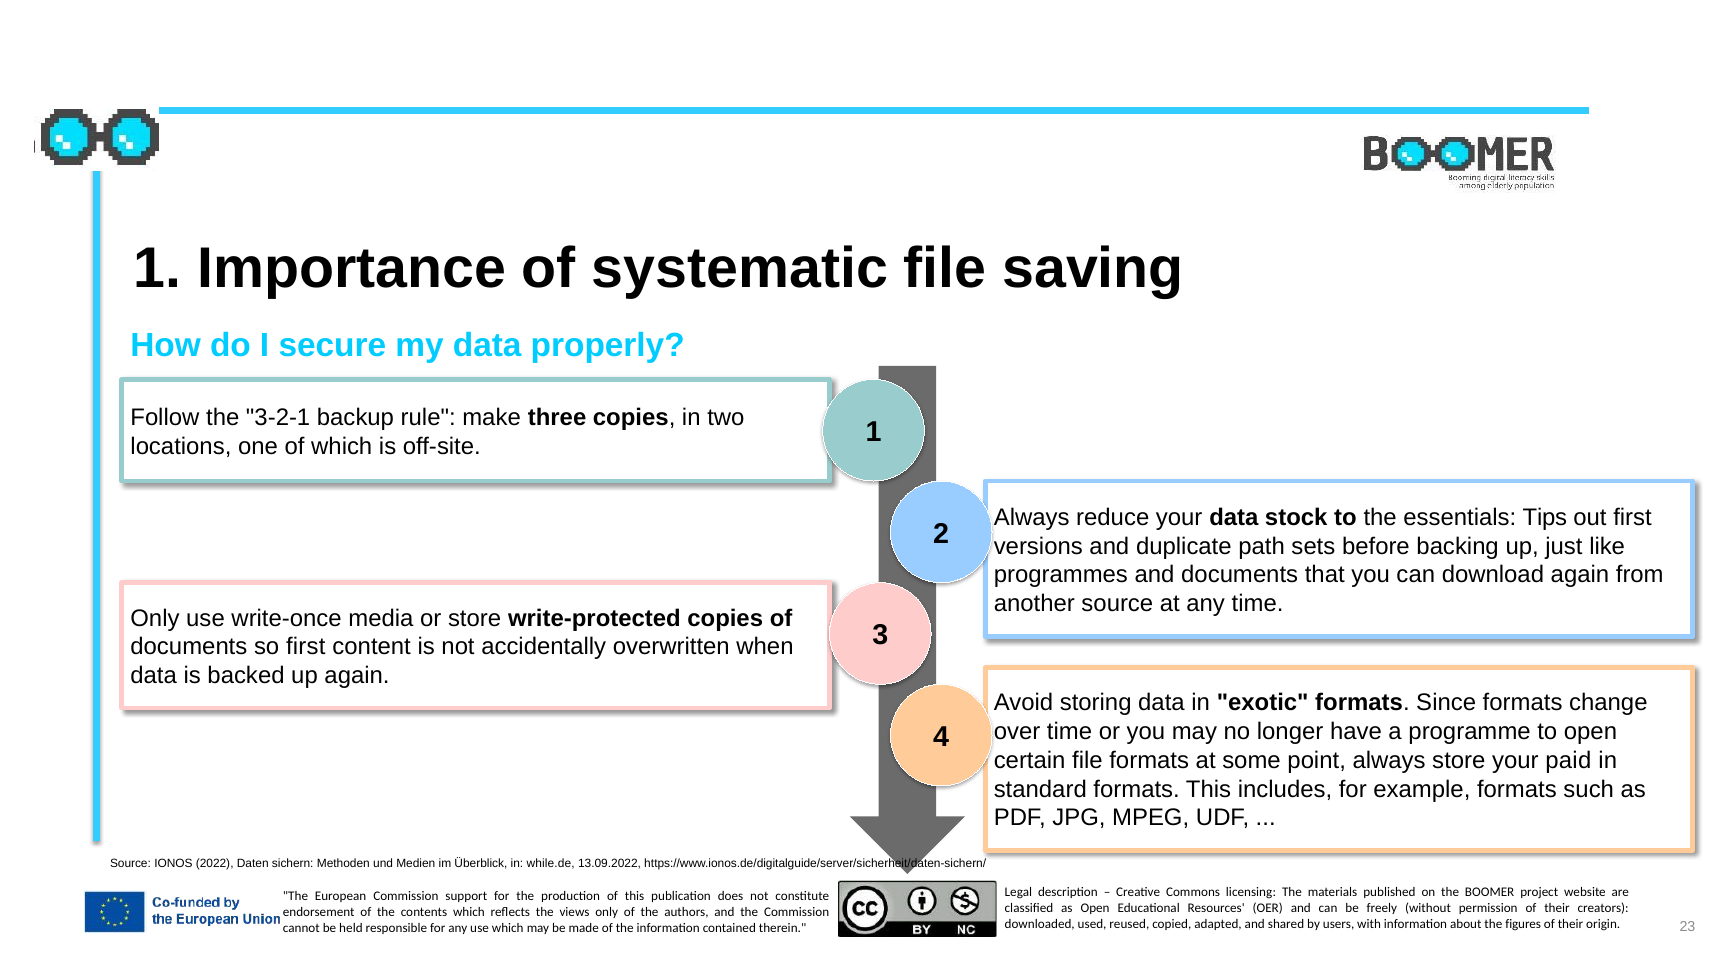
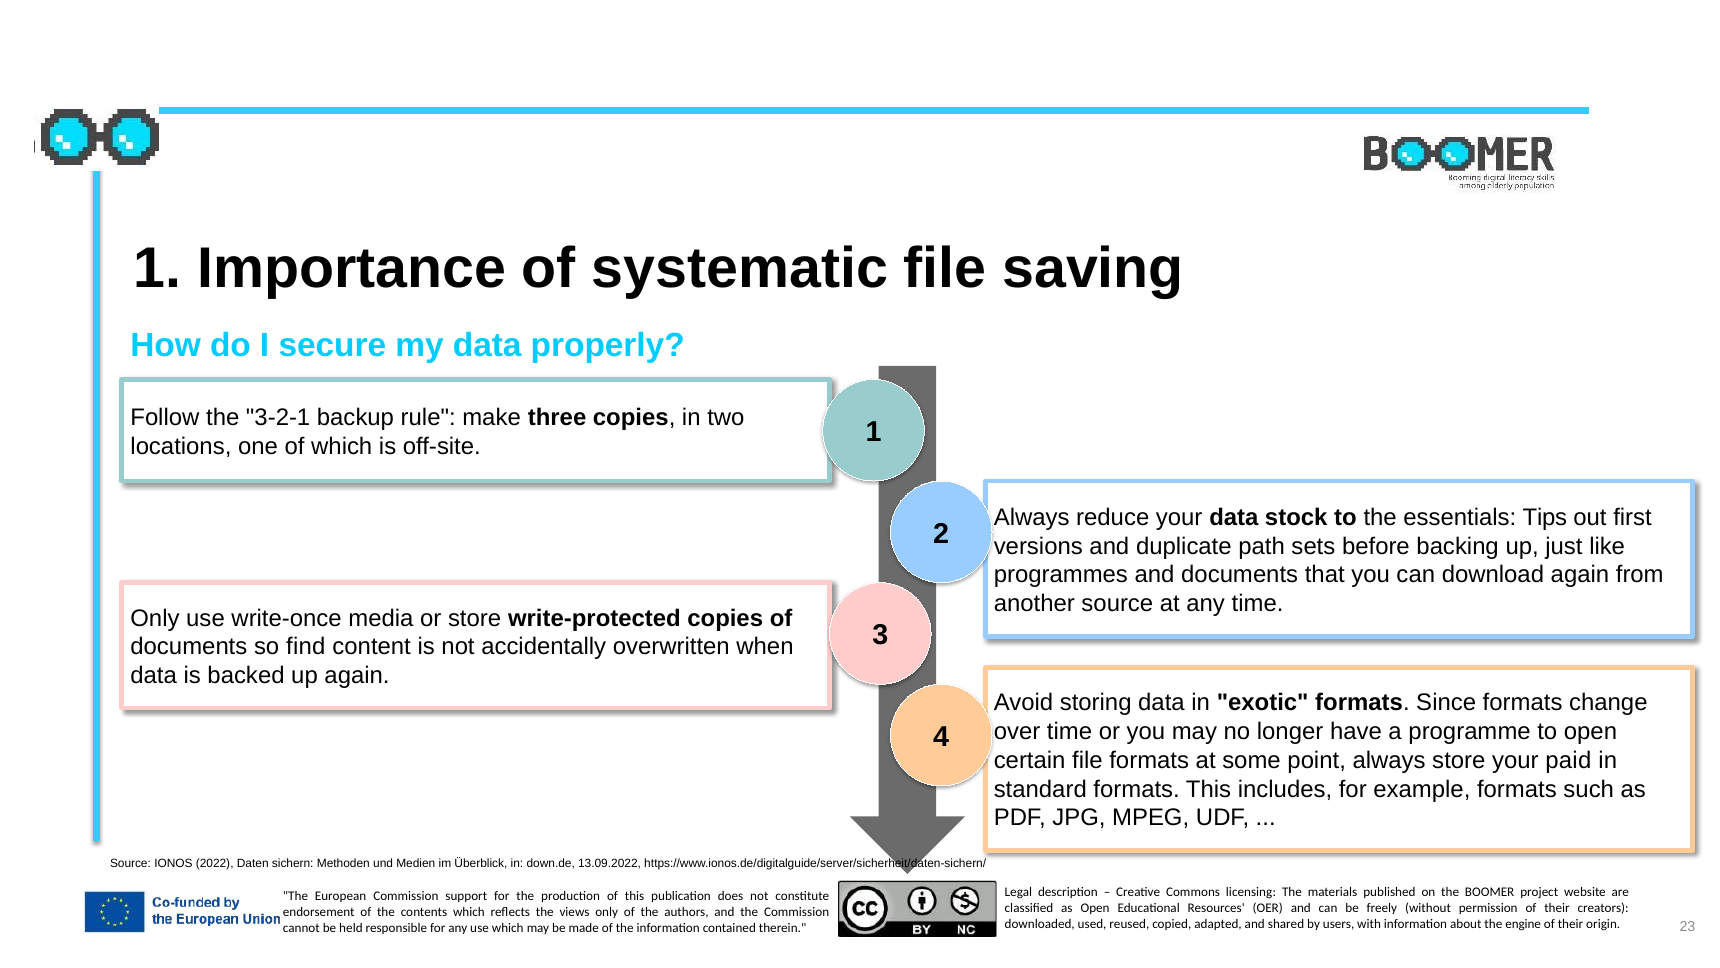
so first: first -> find (306, 647)
while.de: while.de -> down.de (551, 863)
figures: figures -> engine (1523, 924)
